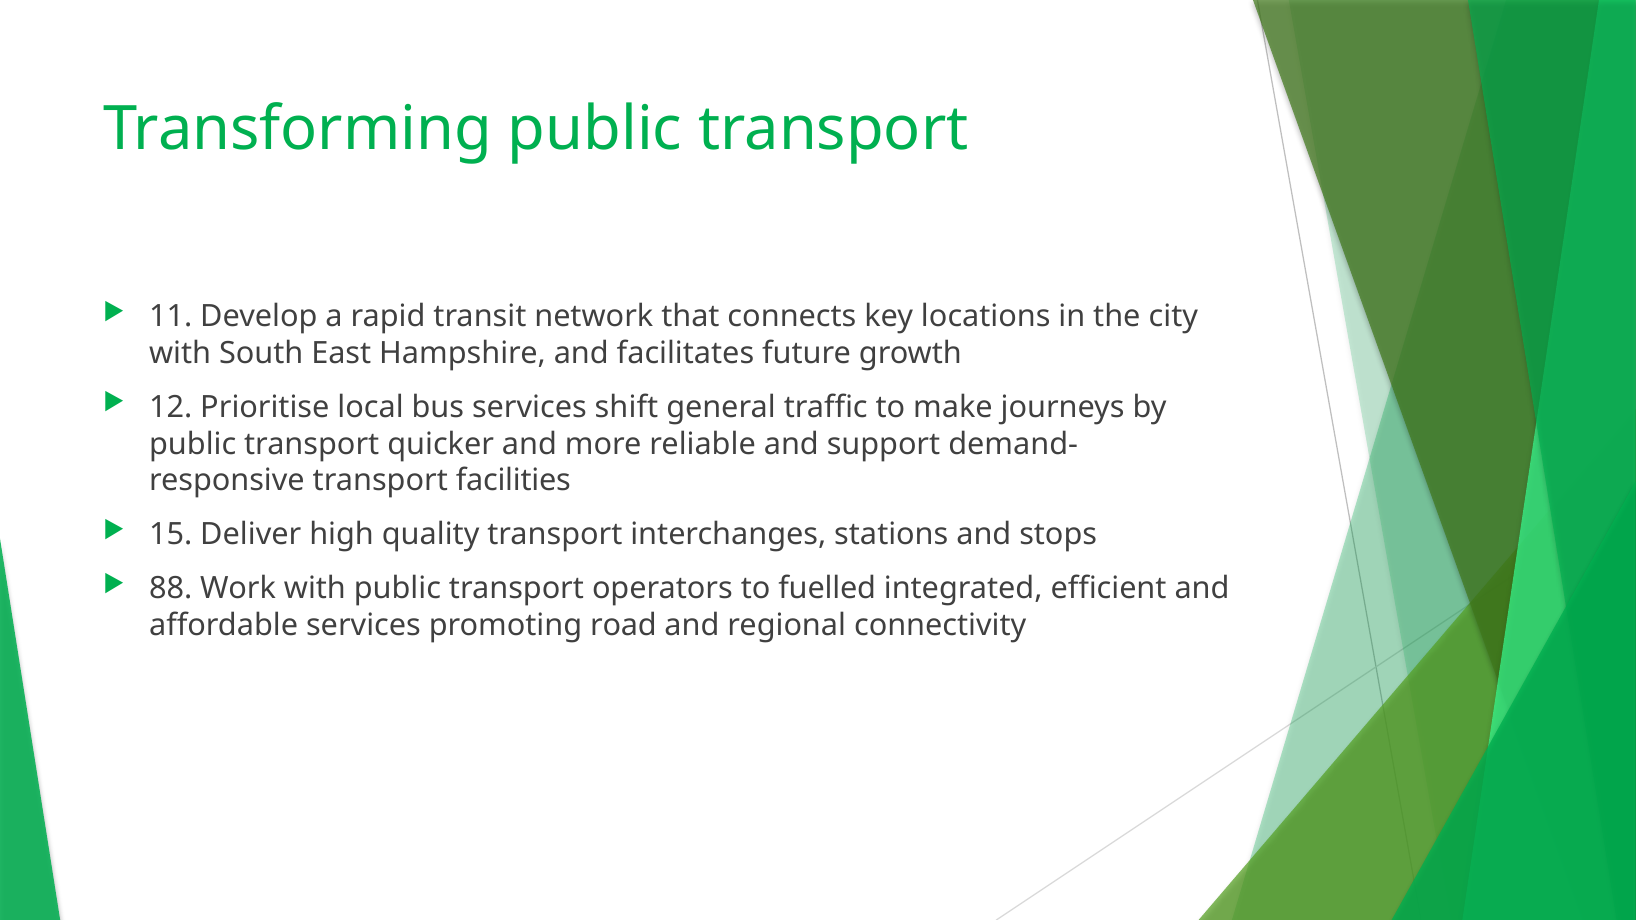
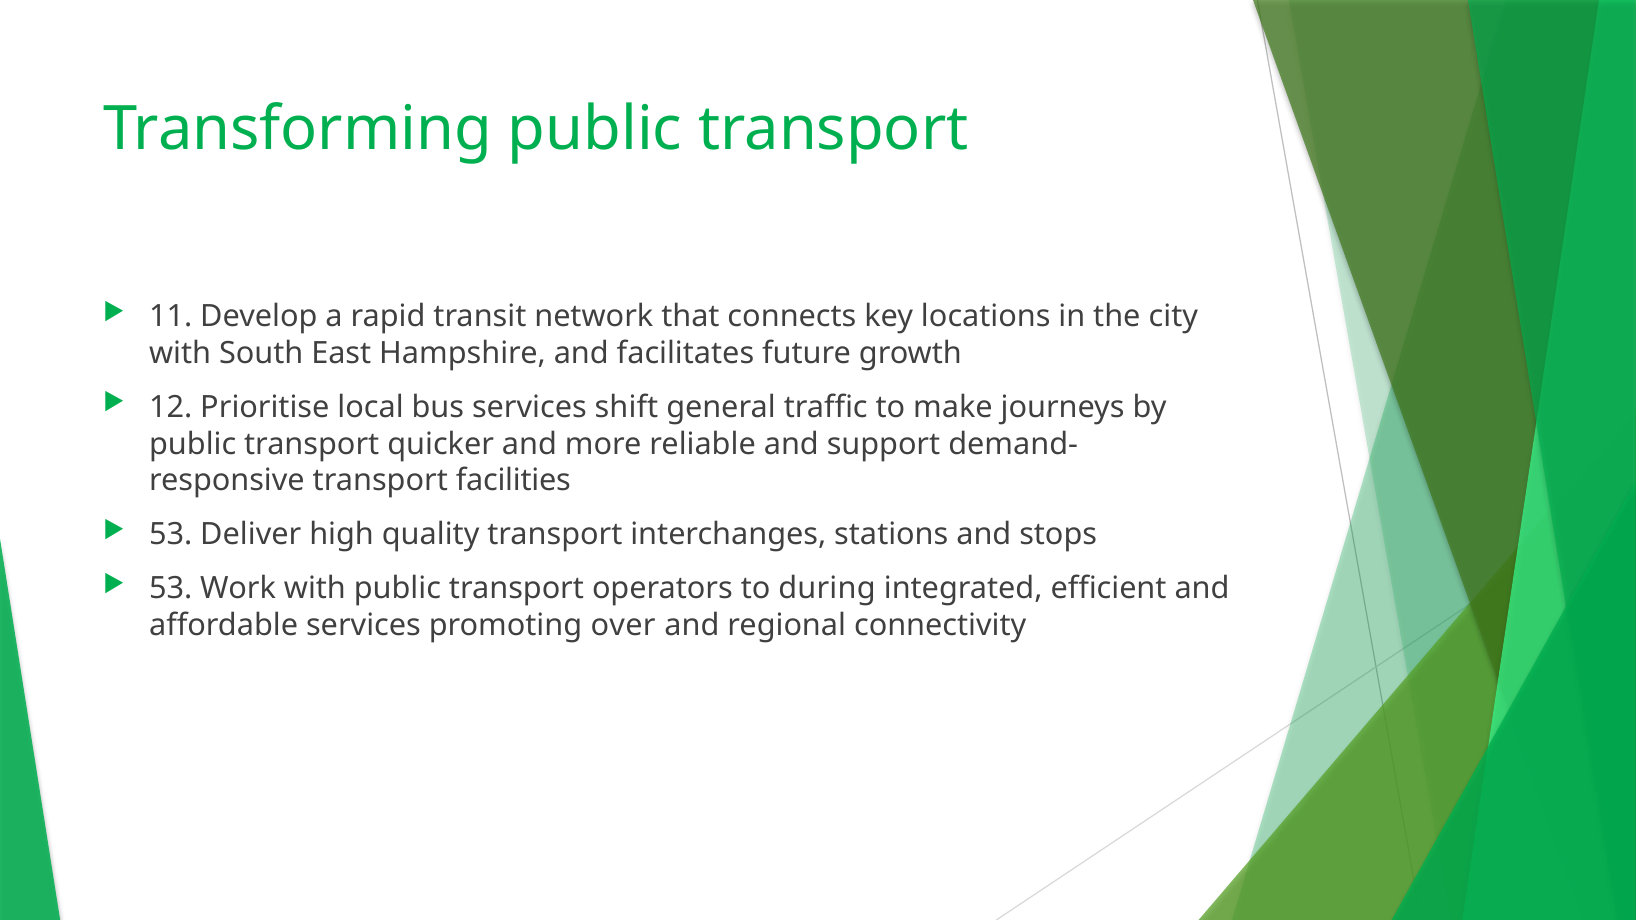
15: 15 -> 53 (171, 535)
88: 88 -> 53 (171, 589)
fuelled: fuelled -> during (827, 589)
road: road -> over (623, 625)
